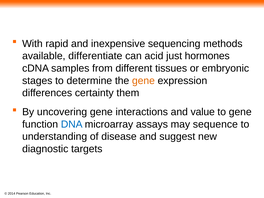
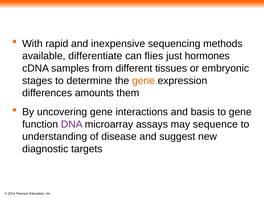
acid: acid -> flies (154, 56)
certainty: certainty -> amounts (94, 93)
value: value -> basis (203, 112)
DNA colour: blue -> purple (72, 124)
